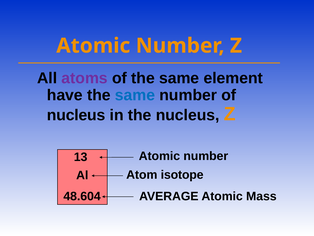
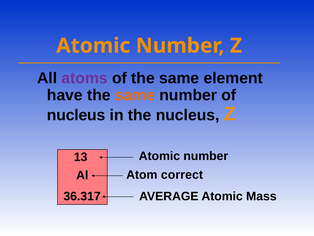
same colour: blue -> orange (135, 95)
isotope: isotope -> correct (182, 175)
48.604: 48.604 -> 36.317 (82, 196)
